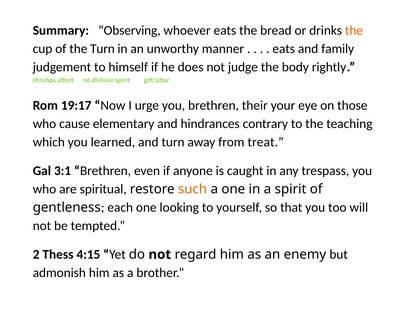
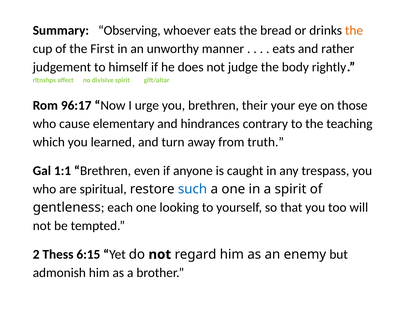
the Turn: Turn -> First (102, 49)
family: family -> rather (338, 49)
19:17: 19:17 -> 96:17 (76, 106)
treat: treat -> truth (266, 142)
3:1: 3:1 -> 1:1 (63, 171)
such colour: orange -> blue (193, 189)
4:15: 4:15 -> 6:15 (88, 254)
